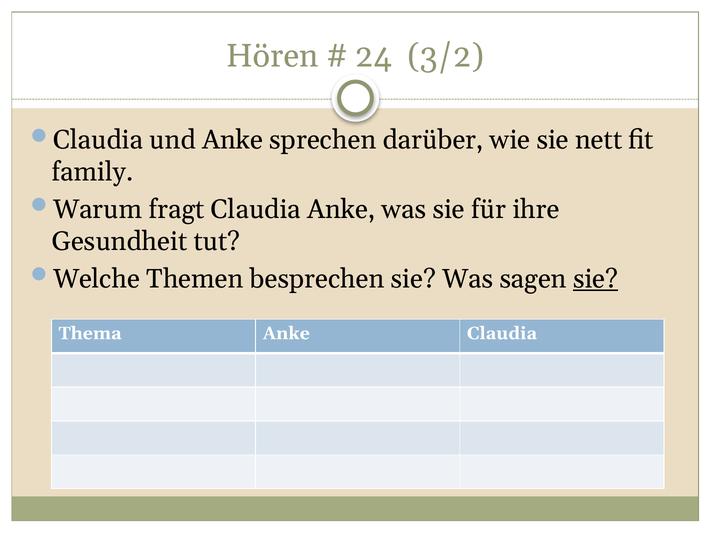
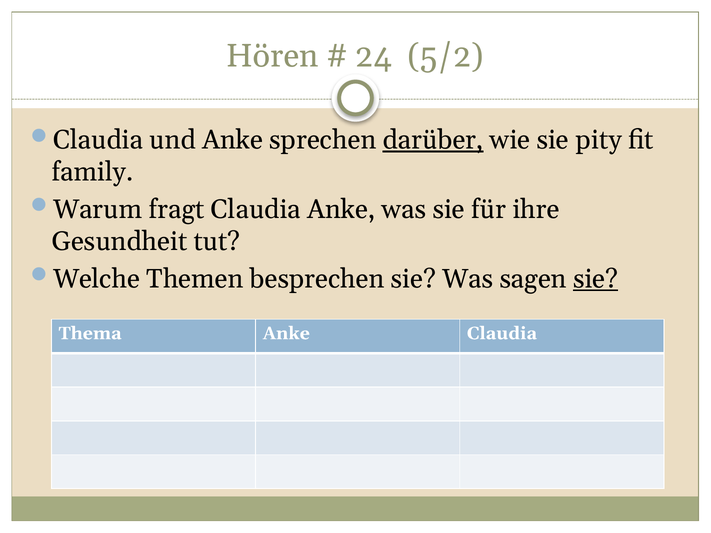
3/2: 3/2 -> 5/2 (446, 56)
darüber underline: none -> present (433, 140)
nett: nett -> pity (599, 140)
